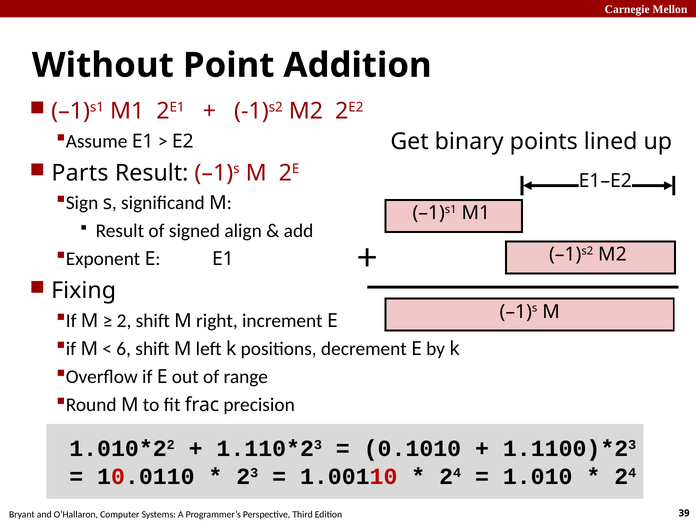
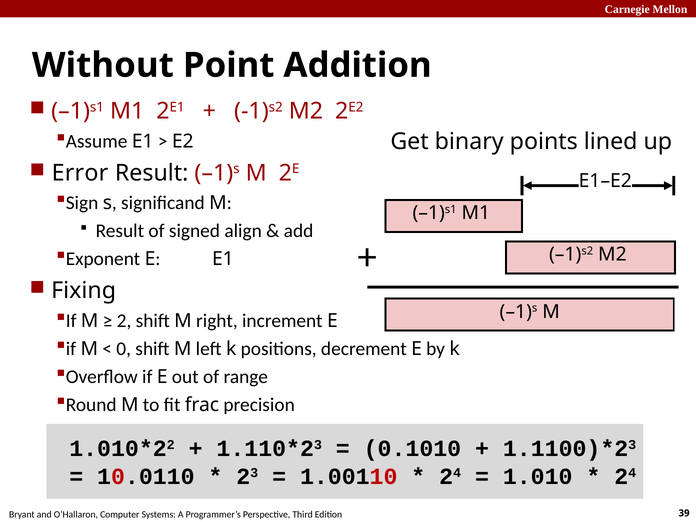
Parts: Parts -> Error (80, 173)
6: 6 -> 0 (124, 349)
